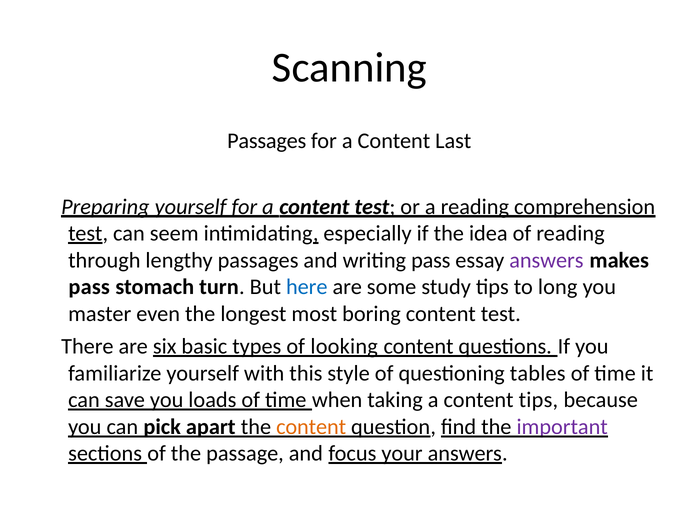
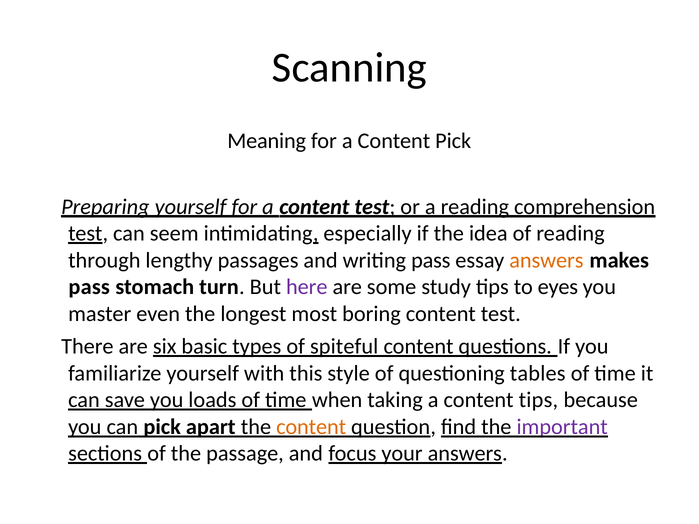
Passages: Passages -> Meaning (267, 141)
Content Last: Last -> Pick (453, 141)
answers colour: purple -> orange (546, 260)
here colour: blue -> purple (307, 287)
long: long -> eyes (558, 287)
looking: looking -> spiteful (344, 347)
